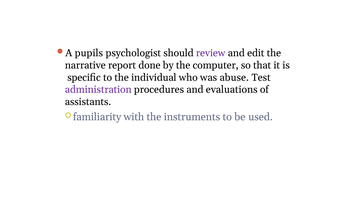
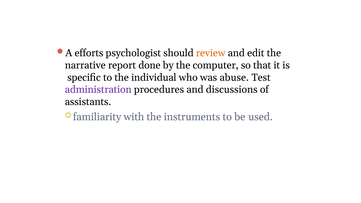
pupils: pupils -> efforts (89, 53)
review colour: purple -> orange (211, 53)
evaluations: evaluations -> discussions (232, 90)
